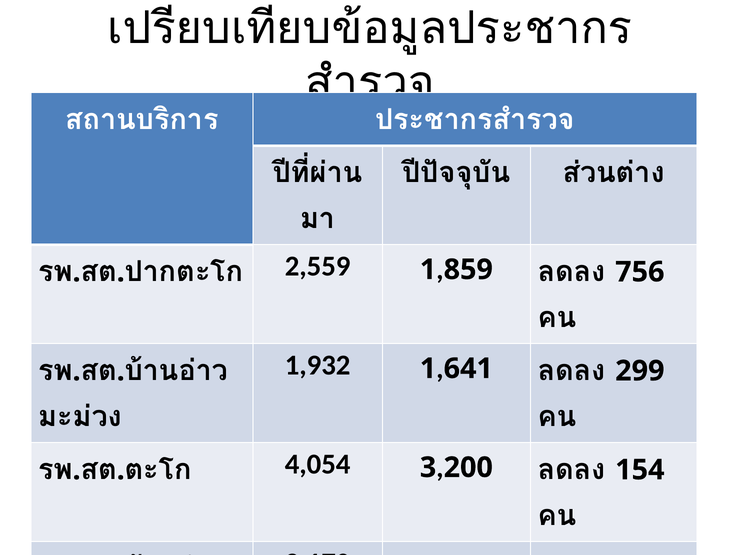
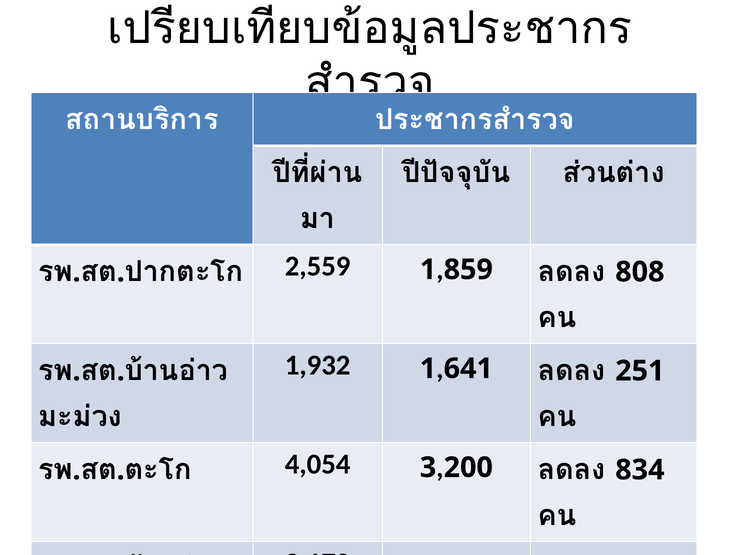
756: 756 -> 808 (640, 272)
299: 299 -> 251 (640, 371)
154: 154 -> 834 (640, 470)
